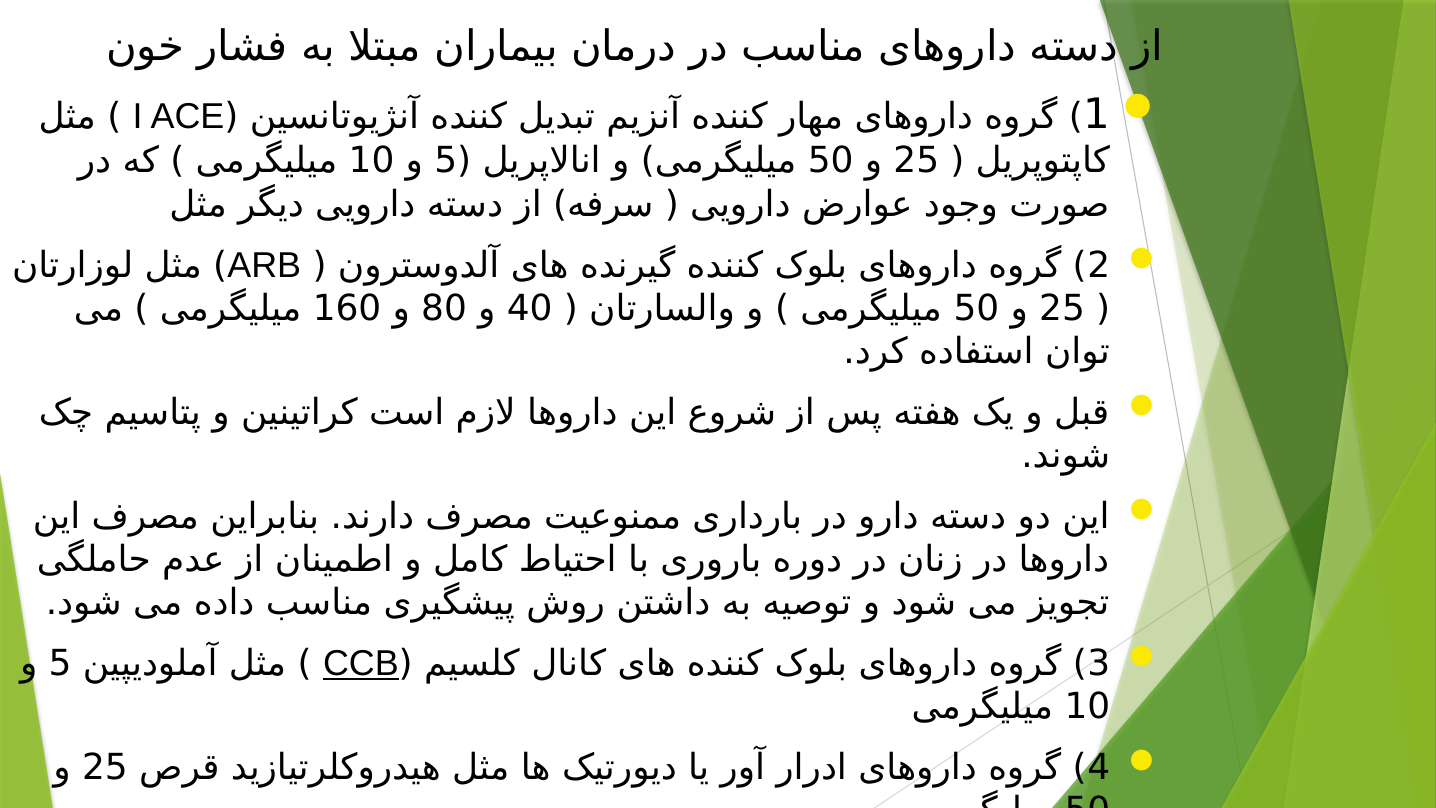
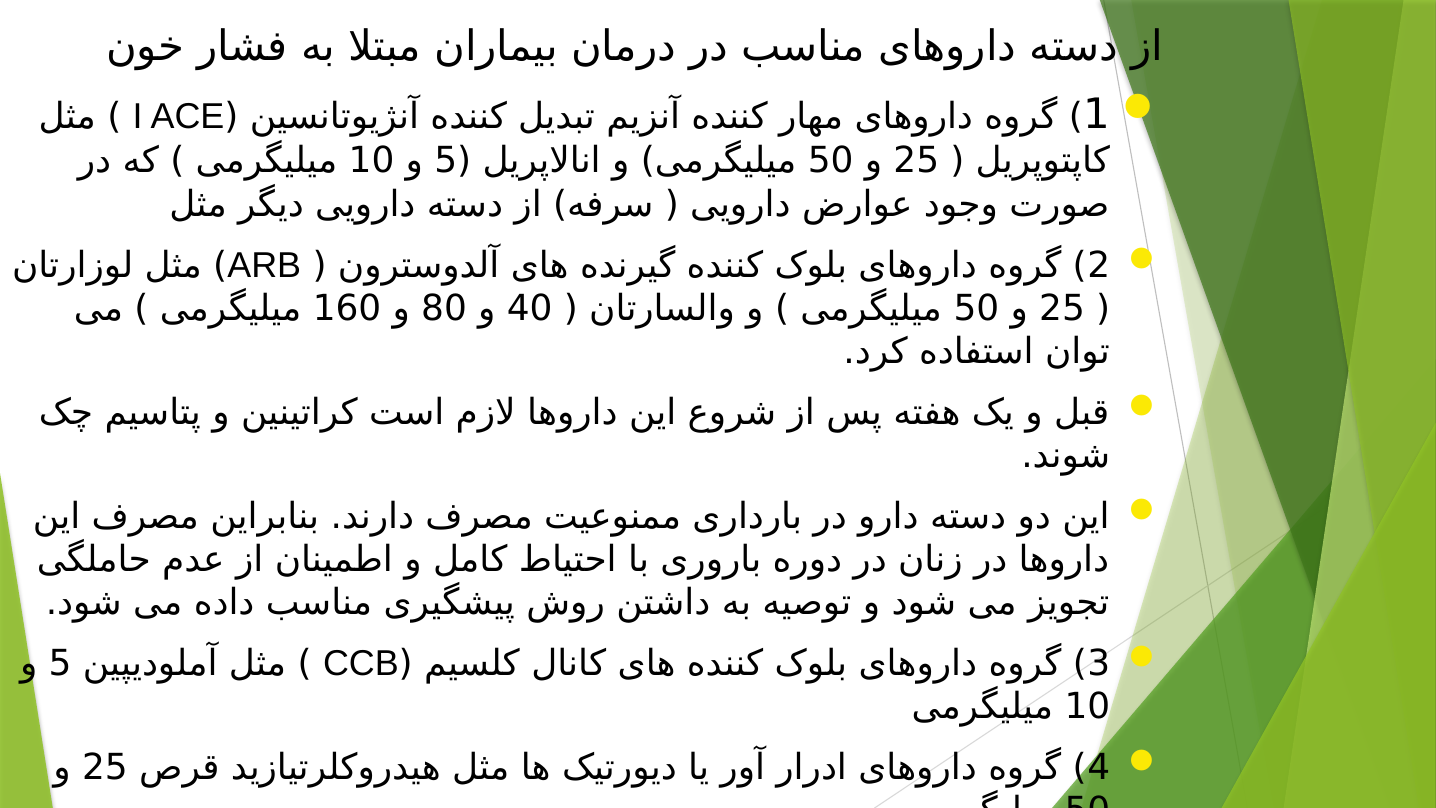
CCB underline: present -> none (361, 664)
